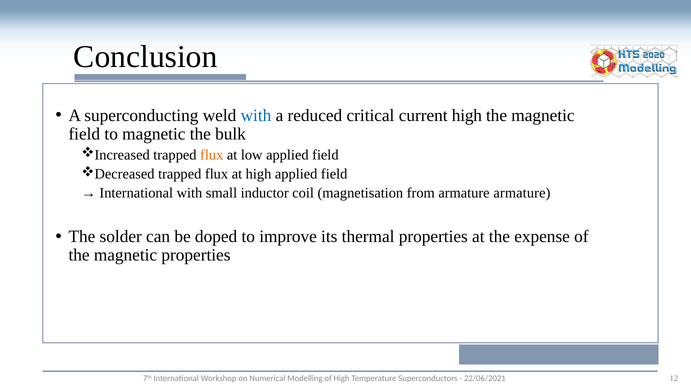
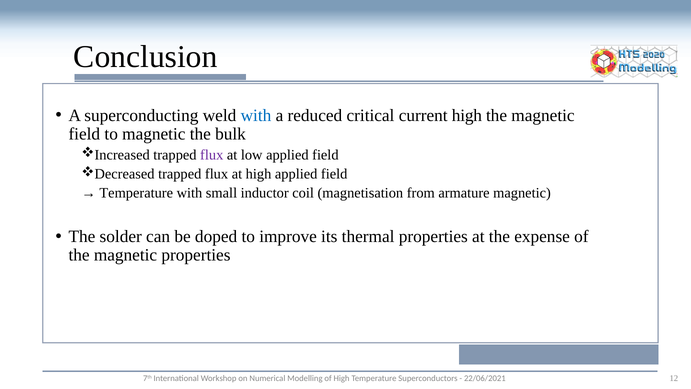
flux colour: orange -> purple (212, 155)
International: International -> Temperature (136, 193)
armature armature: armature -> magnetic (522, 193)
